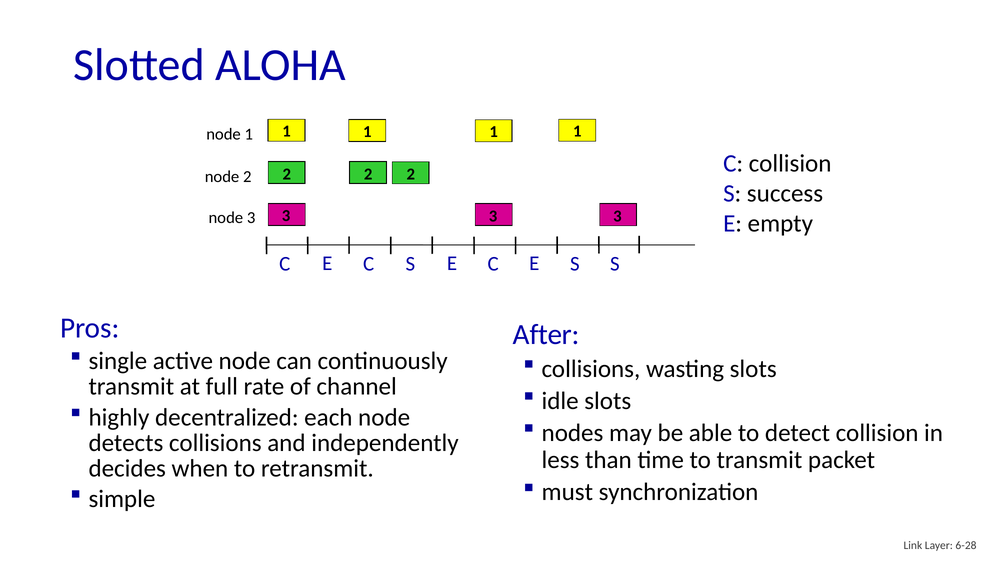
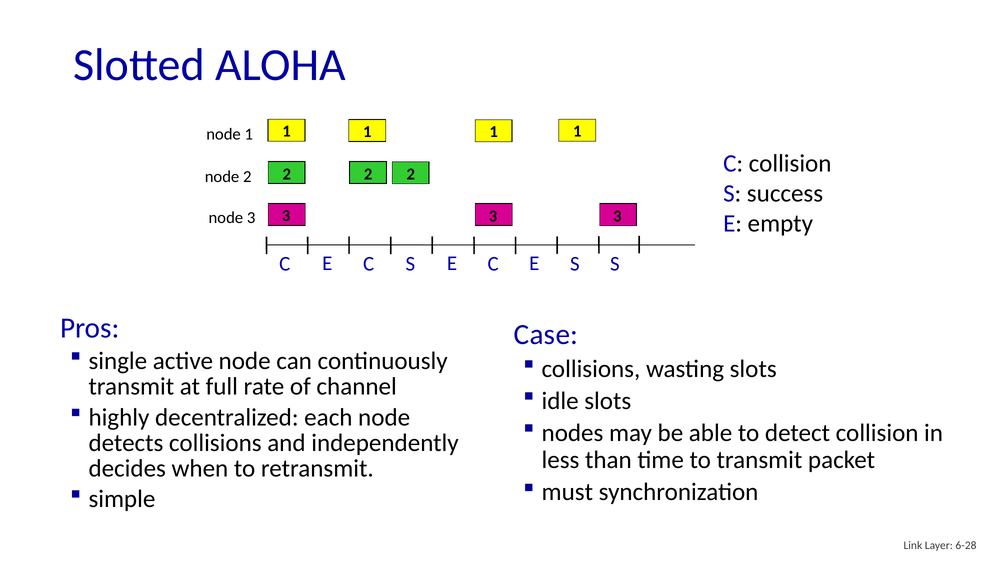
After: After -> Case (546, 335)
